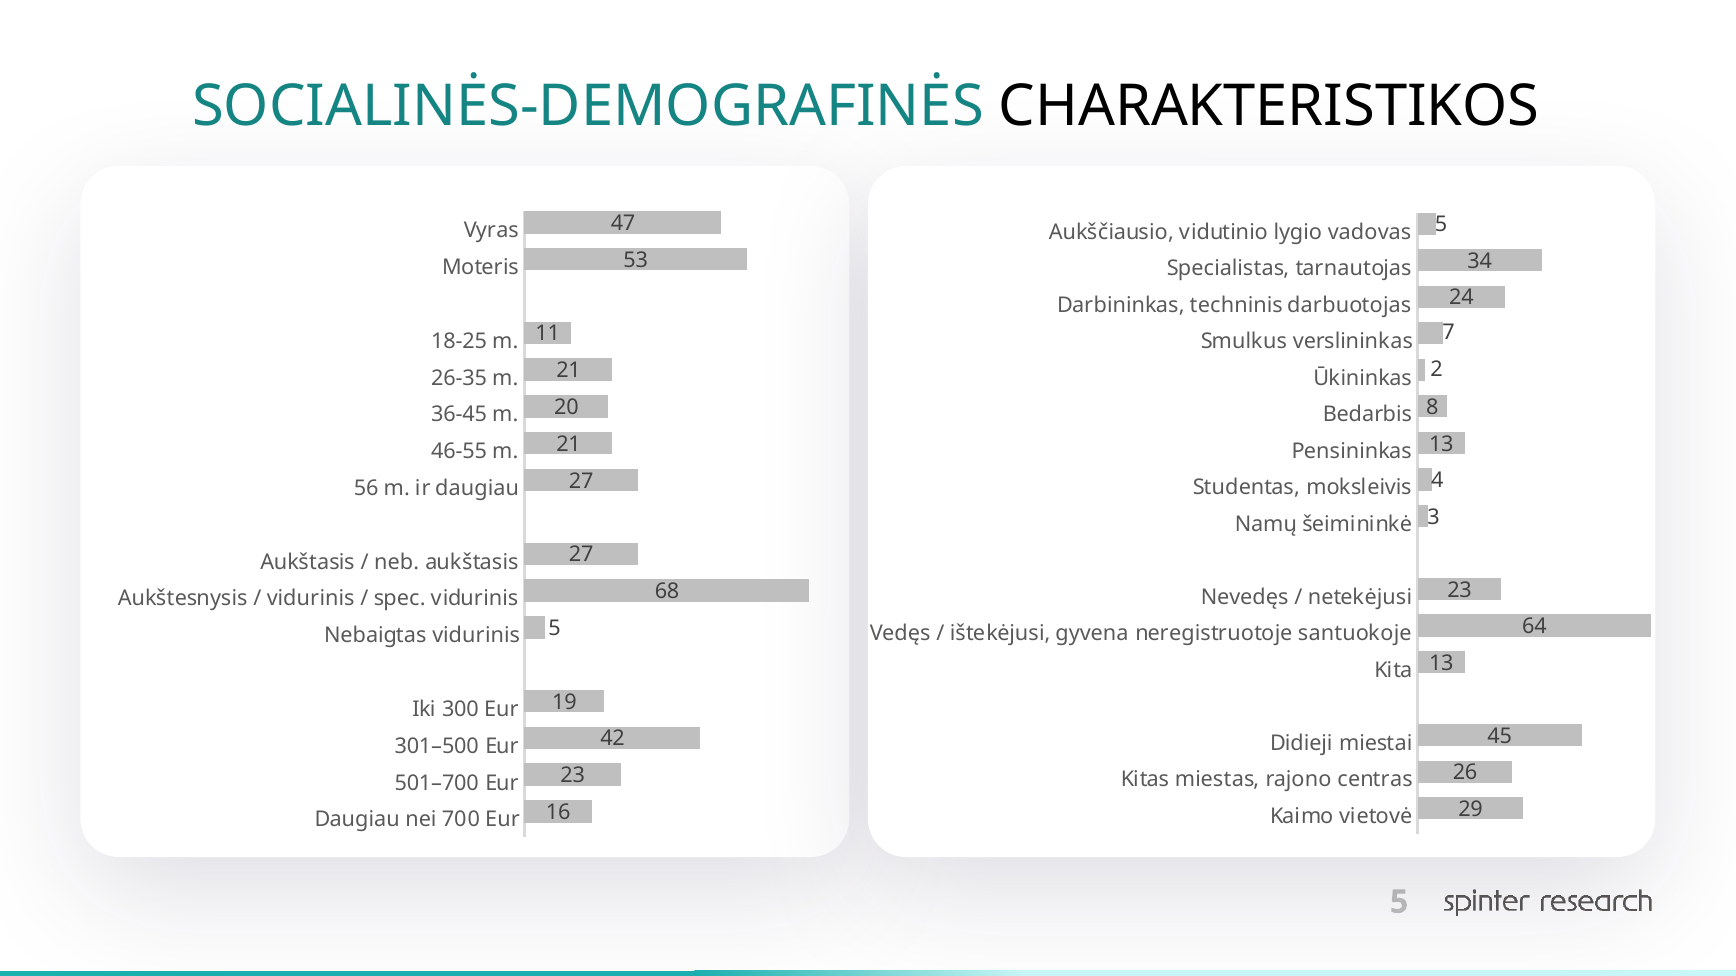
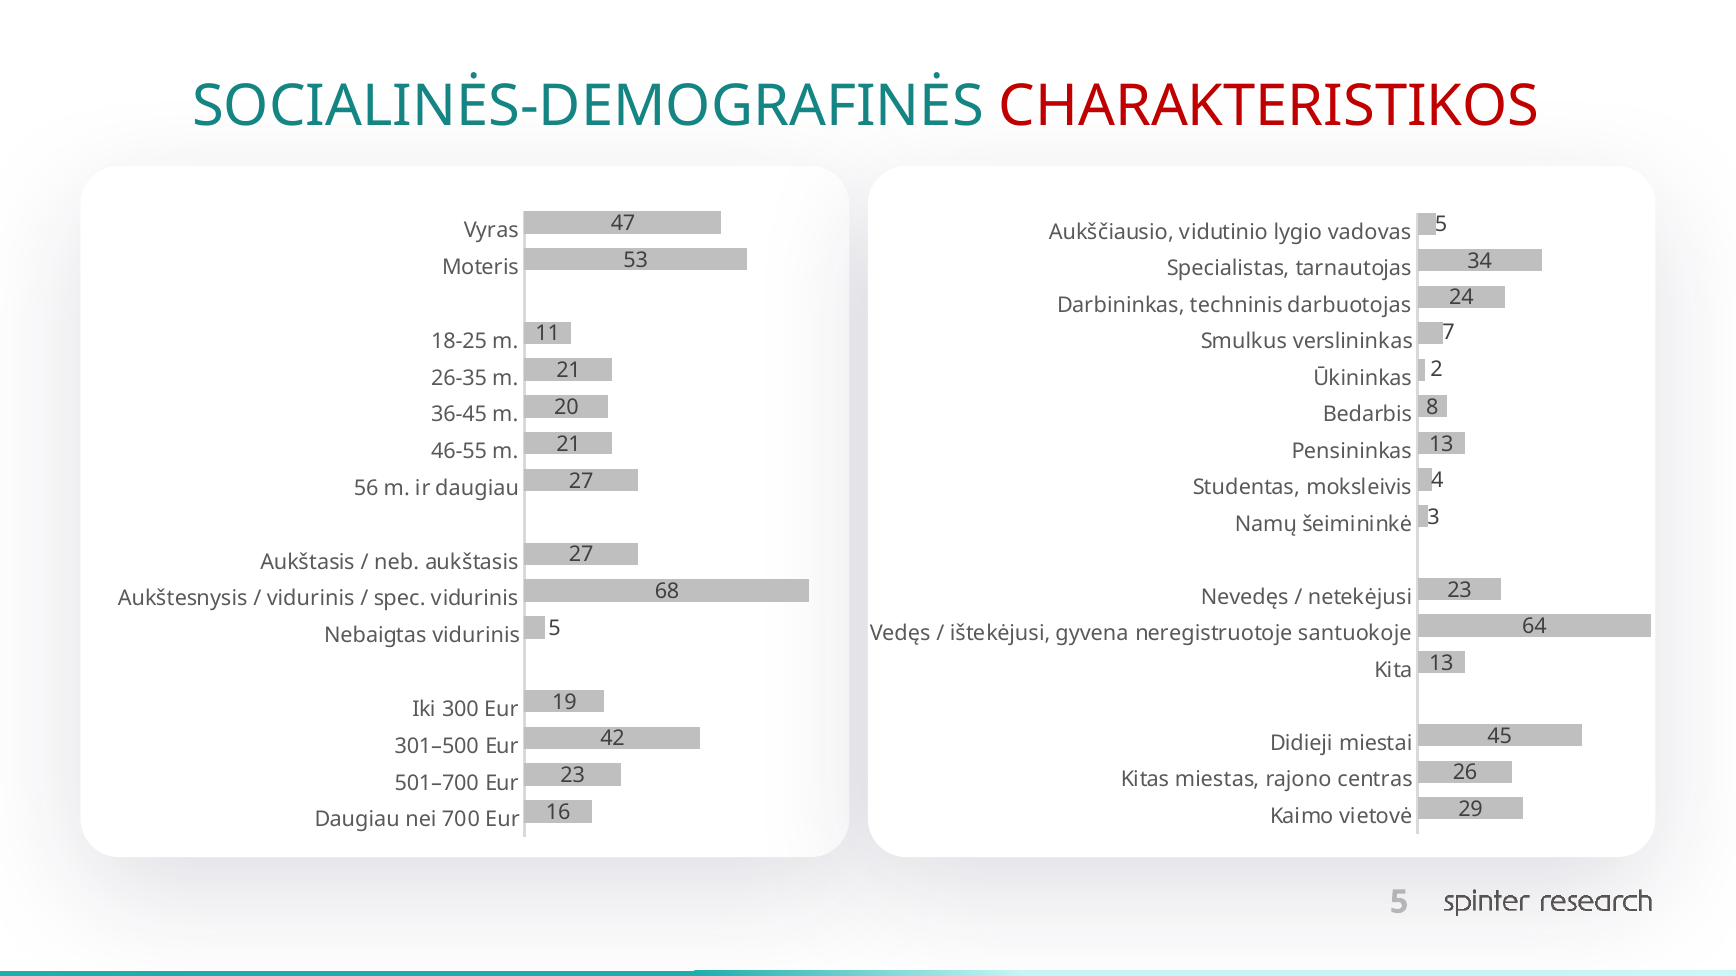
CHARAKTERISTIKOS colour: black -> red (1269, 107)
